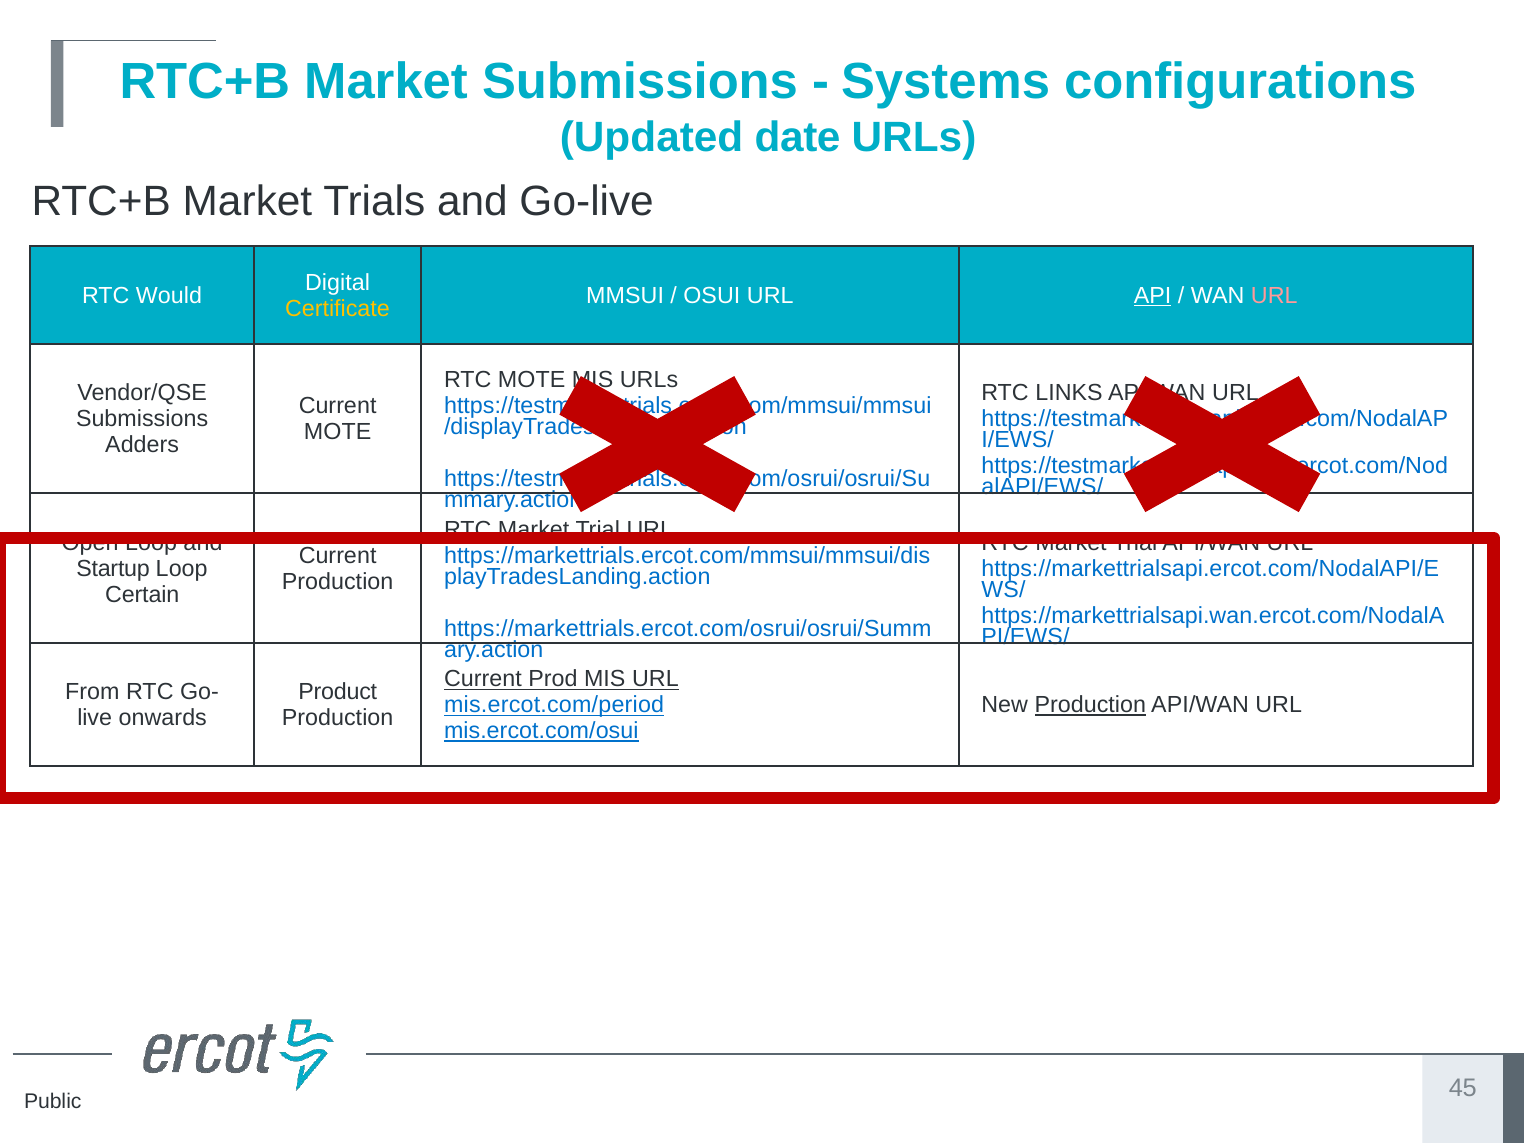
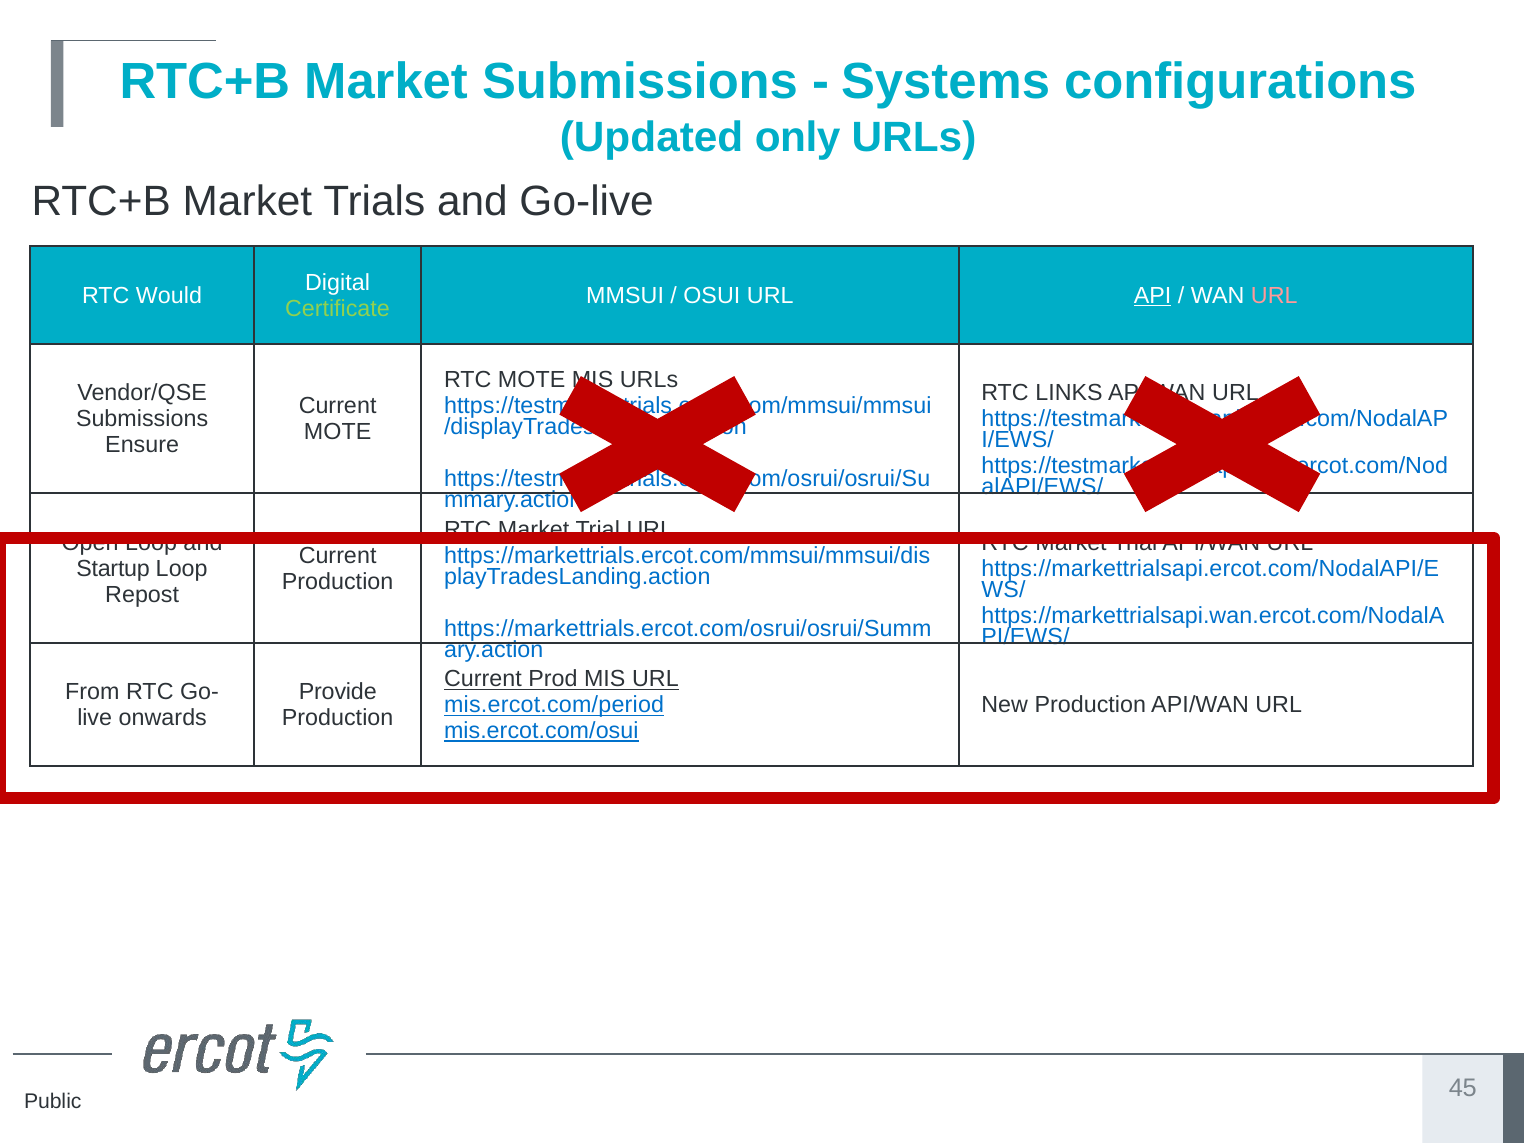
date: date -> only (798, 137)
Certificate colour: yellow -> light green (337, 308)
Adders: Adders -> Ensure (142, 445)
Certain: Certain -> Repost (142, 594)
Product: Product -> Provide (338, 692)
Production underline: present -> none (1090, 705)
